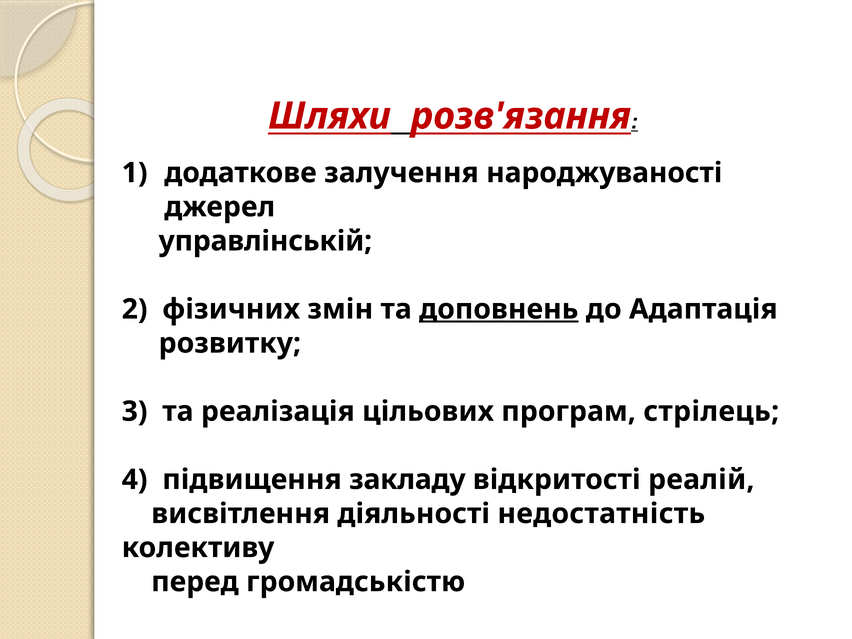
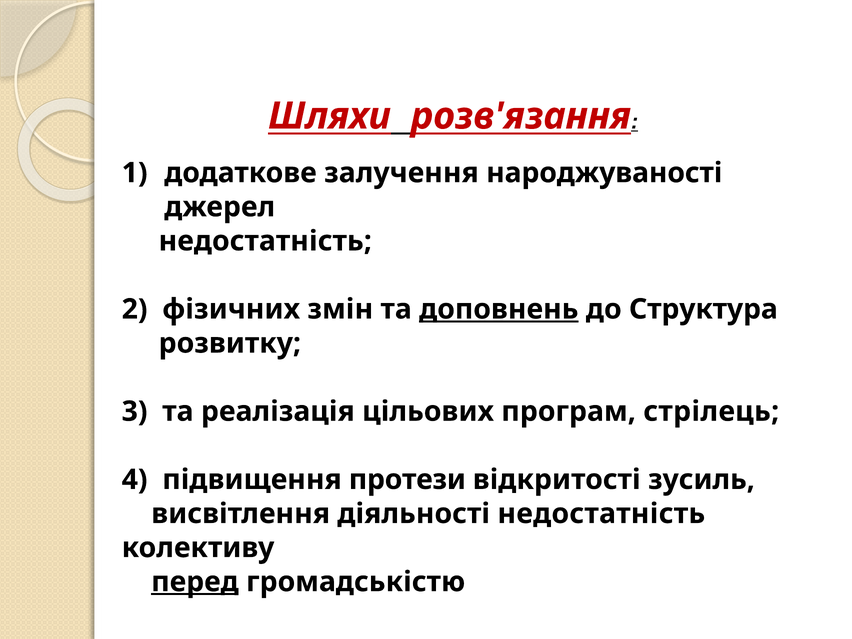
управлінській: управлінській -> недостатність (265, 241)
Адаптація: Адаптація -> Структура (703, 309)
закладу: закладу -> протези (407, 480)
реалій: реалій -> зусиль (701, 480)
перед underline: none -> present (195, 582)
